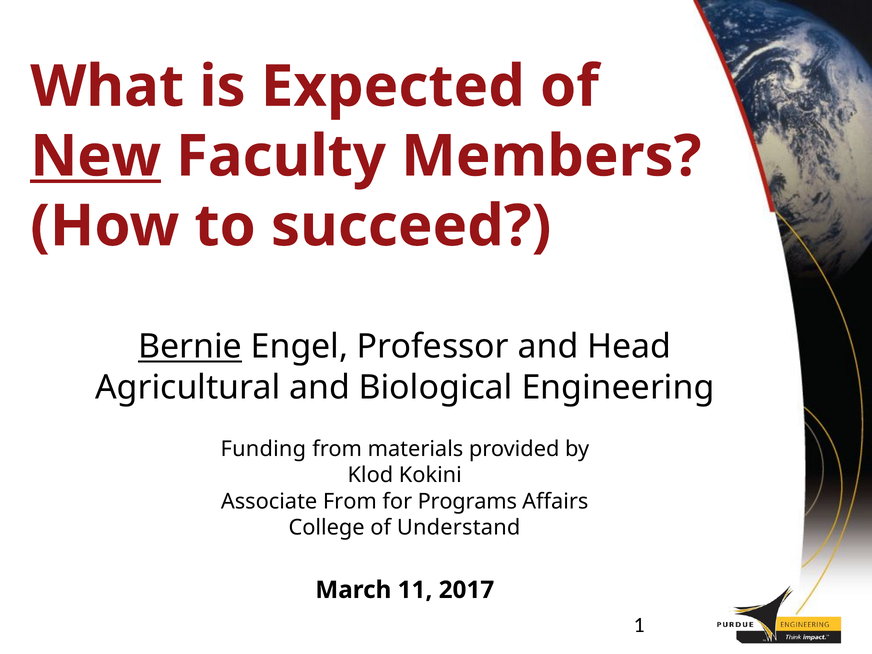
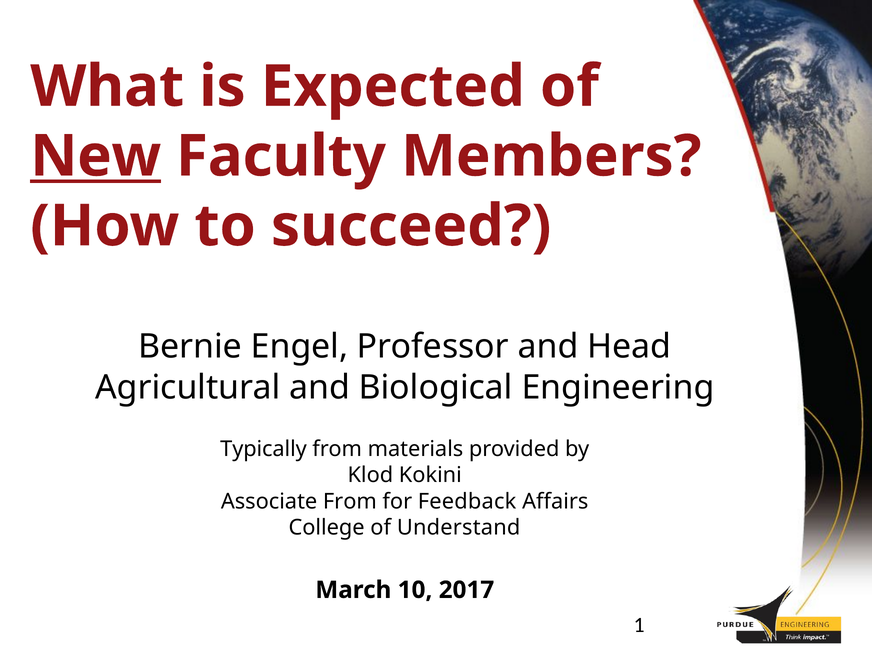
Bernie underline: present -> none (190, 347)
Funding: Funding -> Typically (264, 449)
Programs: Programs -> Feedback (467, 501)
11: 11 -> 10 (415, 590)
